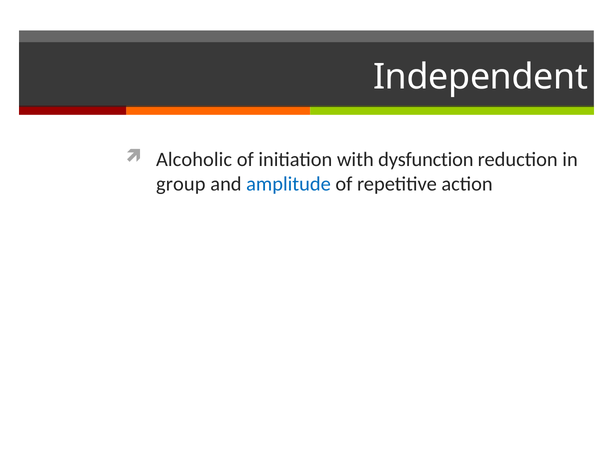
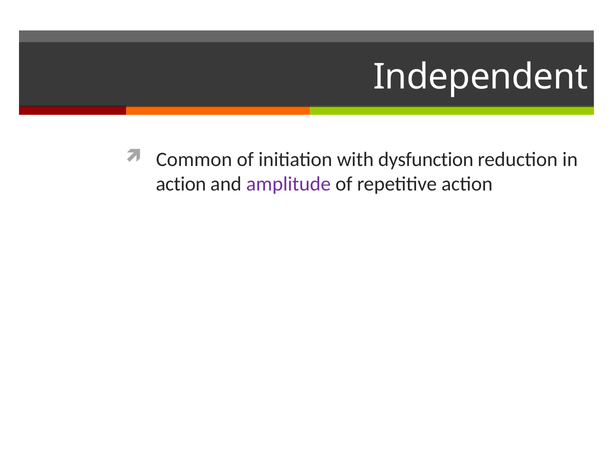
Alcoholic: Alcoholic -> Common (194, 160)
group: group -> action (181, 184)
amplitude colour: blue -> purple (288, 184)
